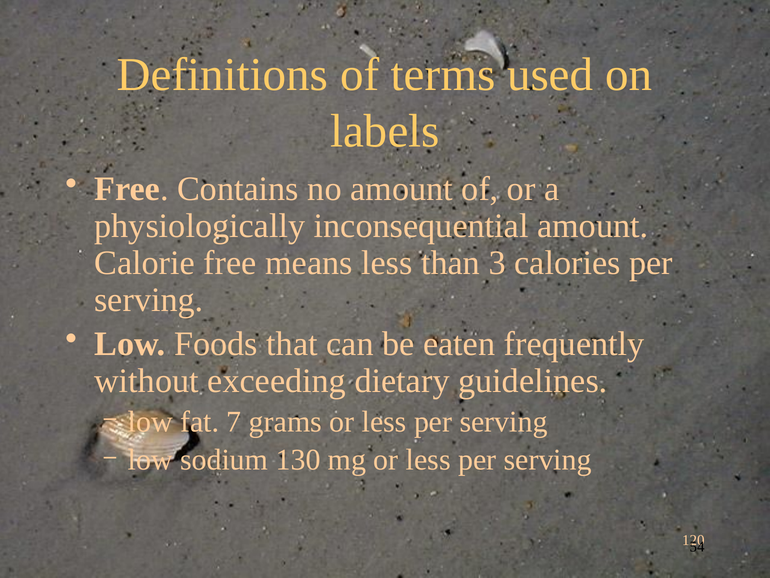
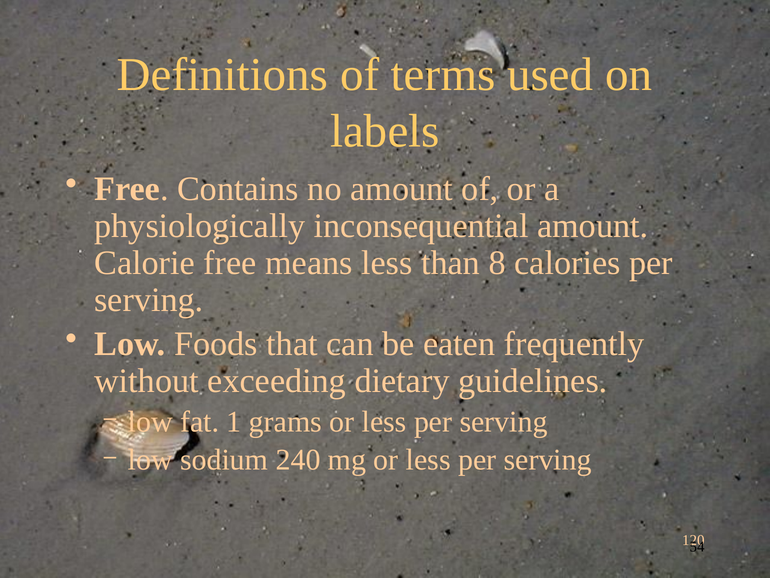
3: 3 -> 8 (497, 263)
7: 7 -> 1 (234, 421)
130: 130 -> 240 (298, 460)
